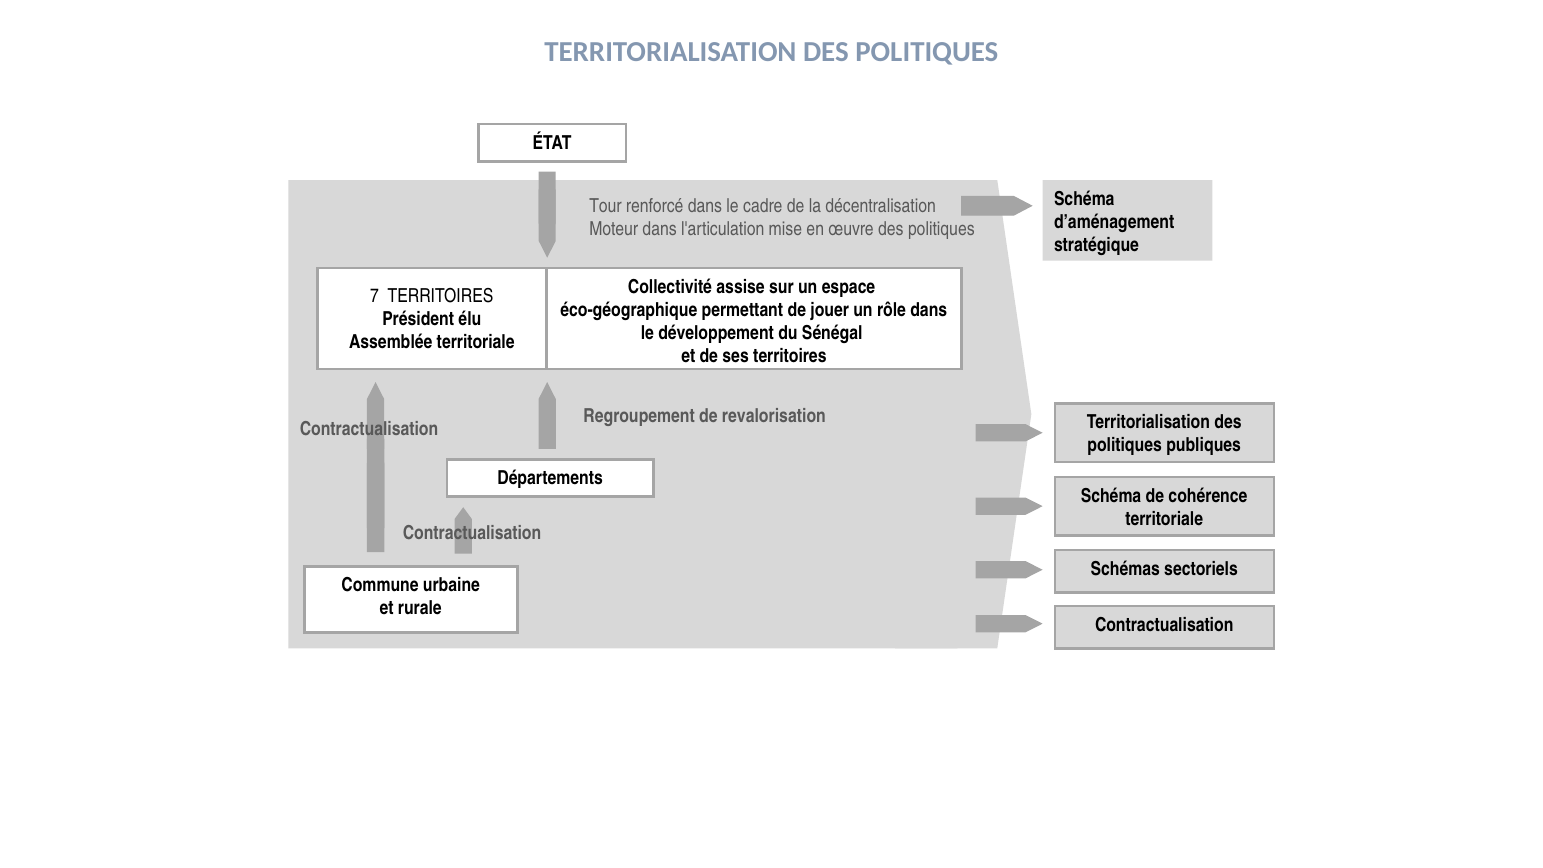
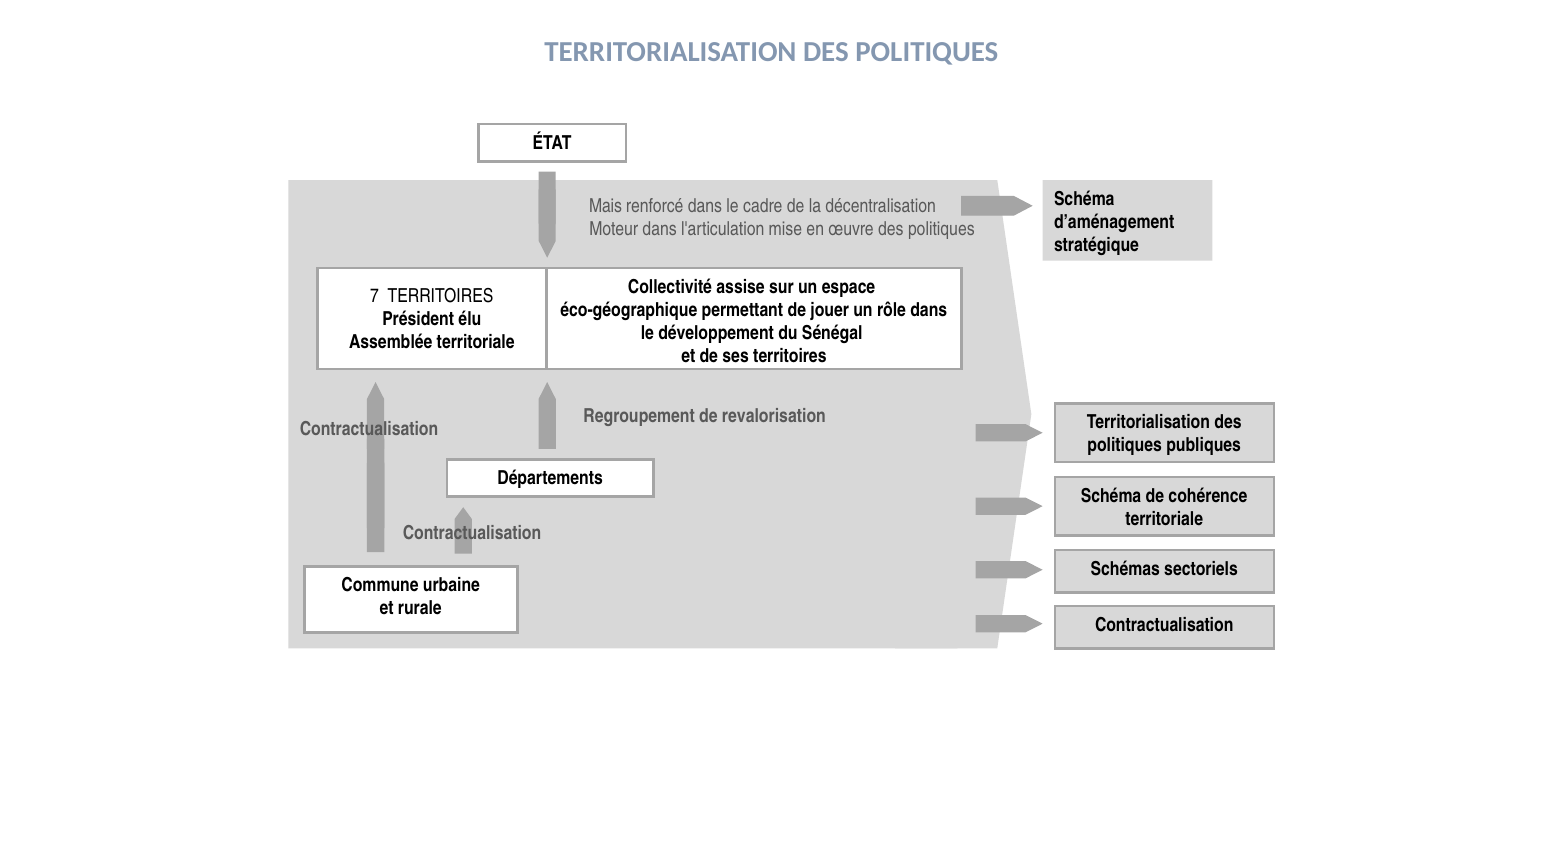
Tour: Tour -> Mais (606, 206)
